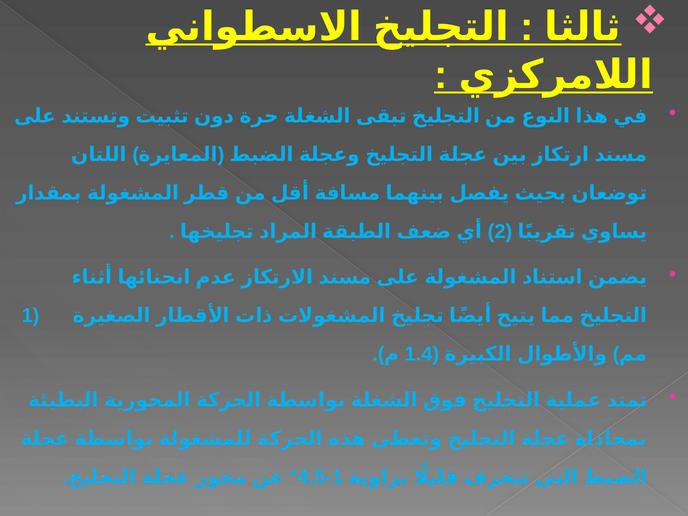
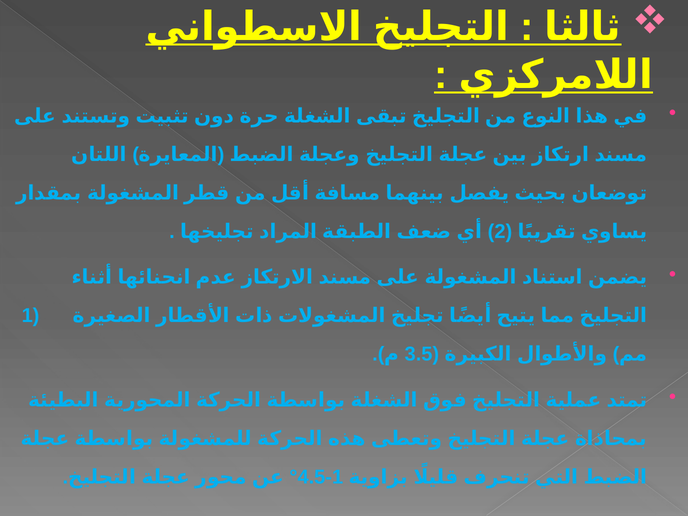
1.4: 1.4 -> 3.5 (419, 354)
